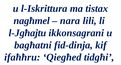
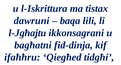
nagħmel: nagħmel -> dawruni (32, 21)
nara: nara -> baqa (70, 21)
